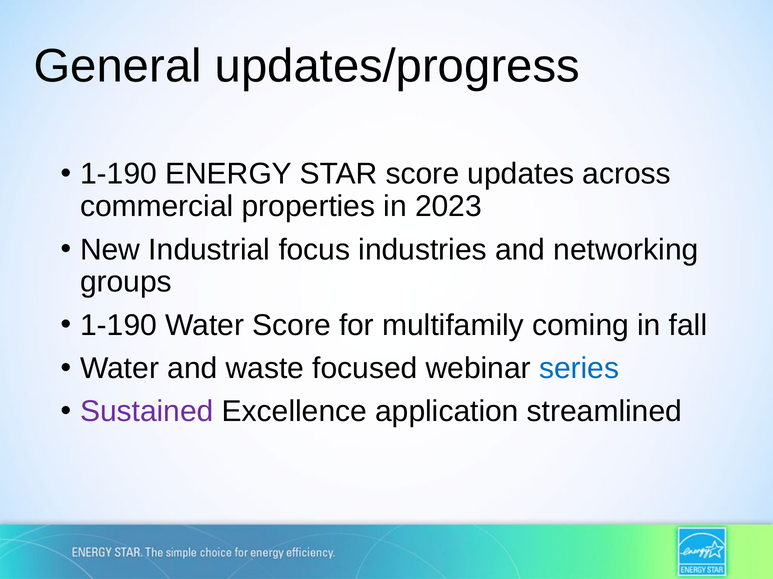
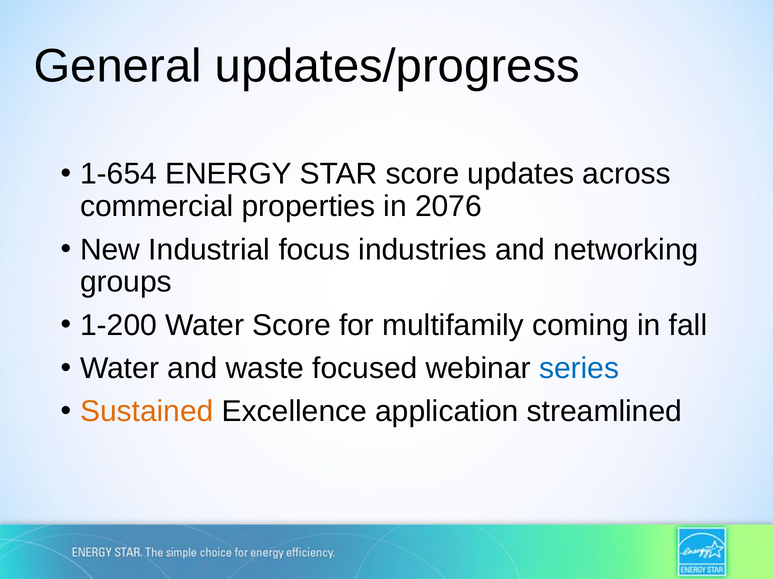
1-190: 1-190 -> 1-654 (119, 174)
2023: 2023 -> 2076 (448, 207)
1-190: 1-190 -> 1-200 (119, 326)
Sustained colour: purple -> orange (147, 412)
